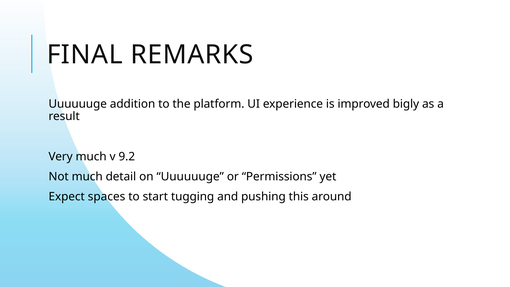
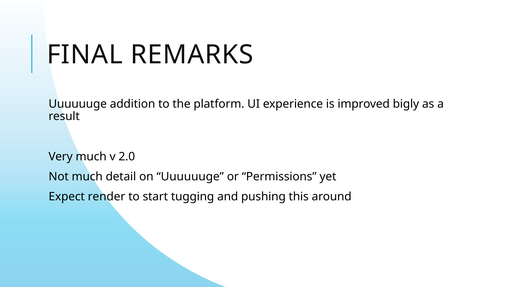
9.2: 9.2 -> 2.0 (127, 156)
spaces: spaces -> render (107, 197)
